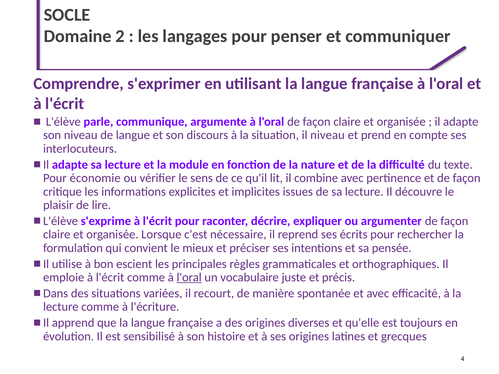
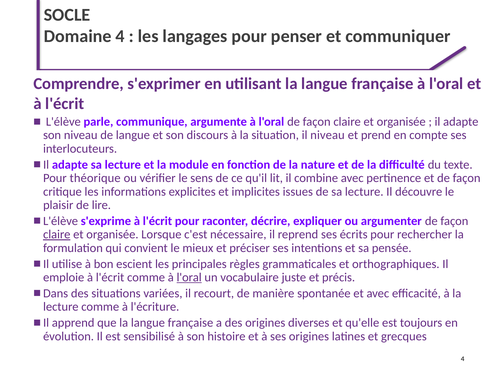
Domaine 2: 2 -> 4 (120, 36)
économie: économie -> théorique (95, 178)
claire underline: none -> present (57, 235)
